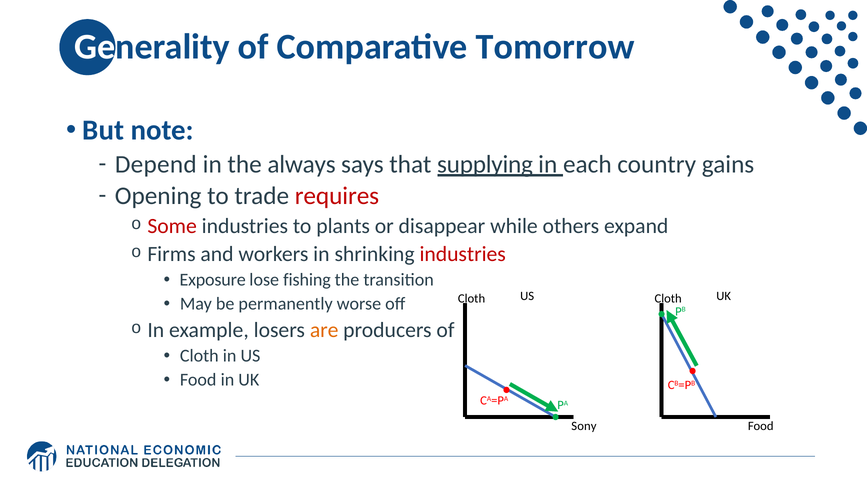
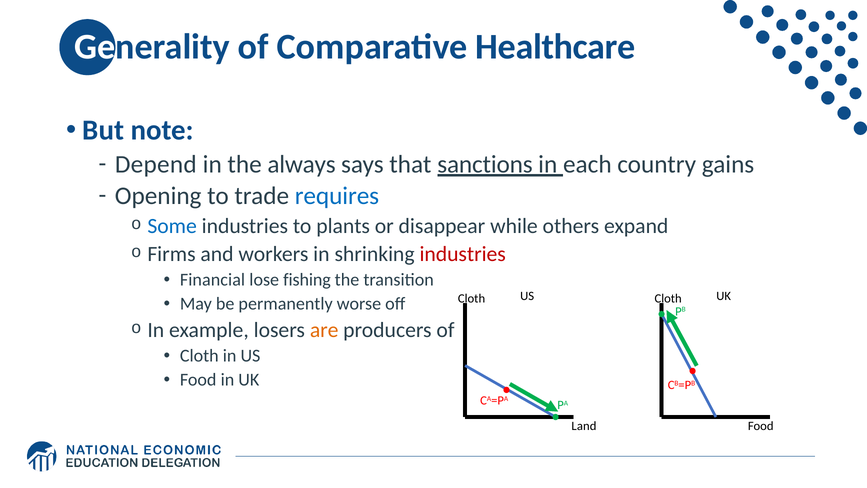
Tomorrow: Tomorrow -> Healthcare (555, 47)
supplying: supplying -> sanctions (485, 164)
requires colour: red -> blue (337, 196)
Some colour: red -> blue (172, 226)
Exposure: Exposure -> Financial (213, 280)
Sony: Sony -> Land (584, 426)
